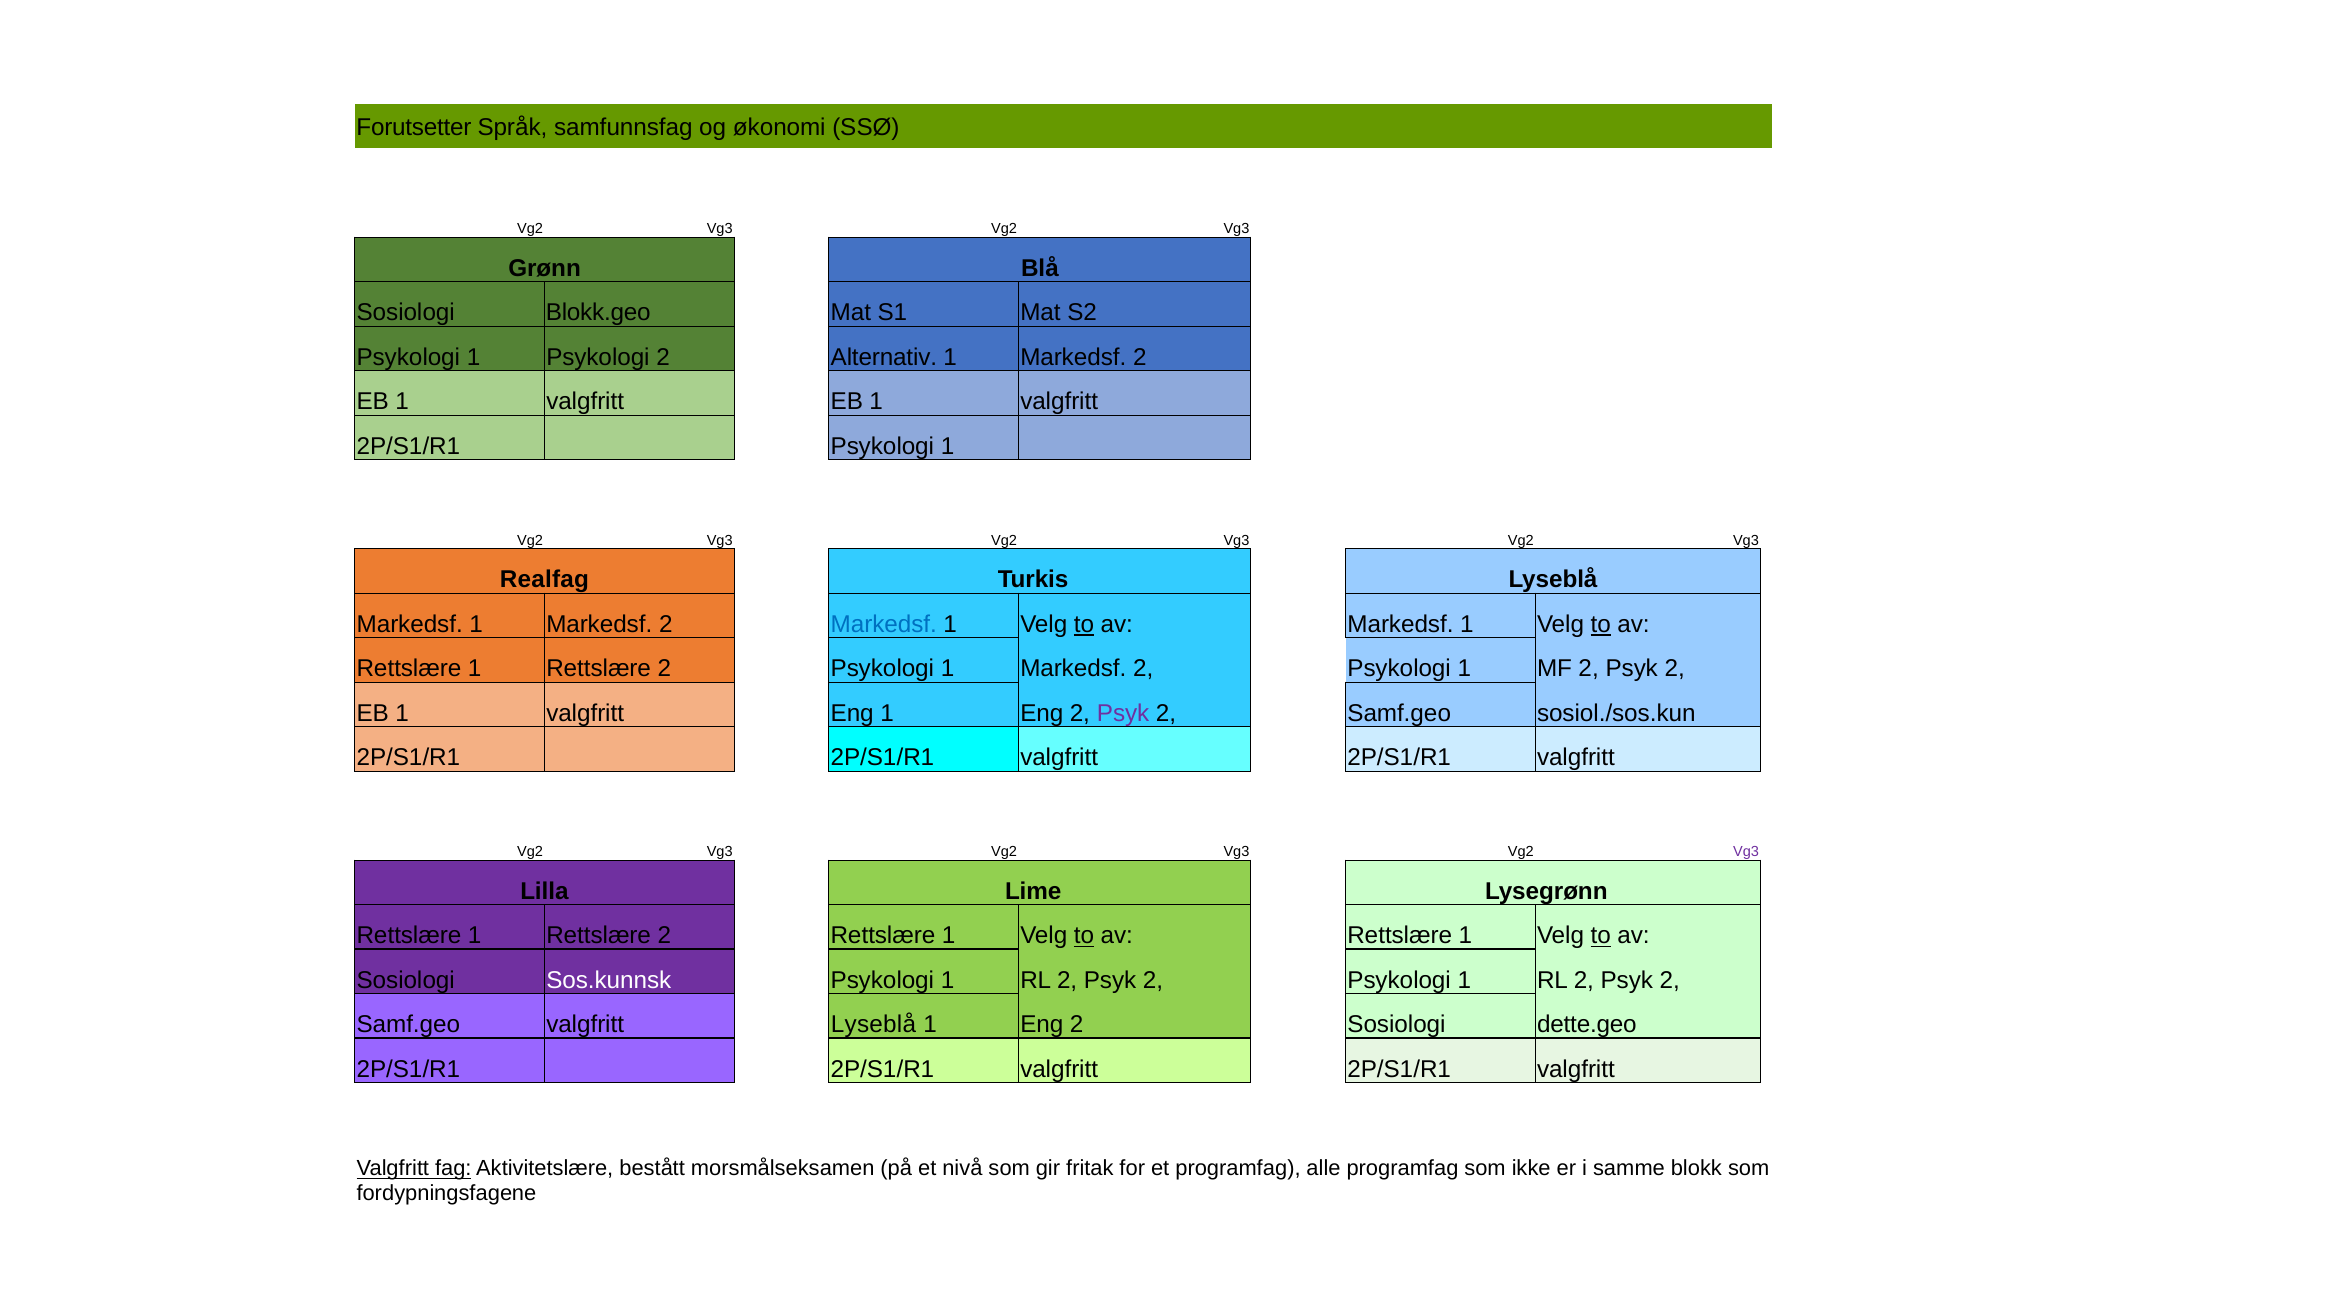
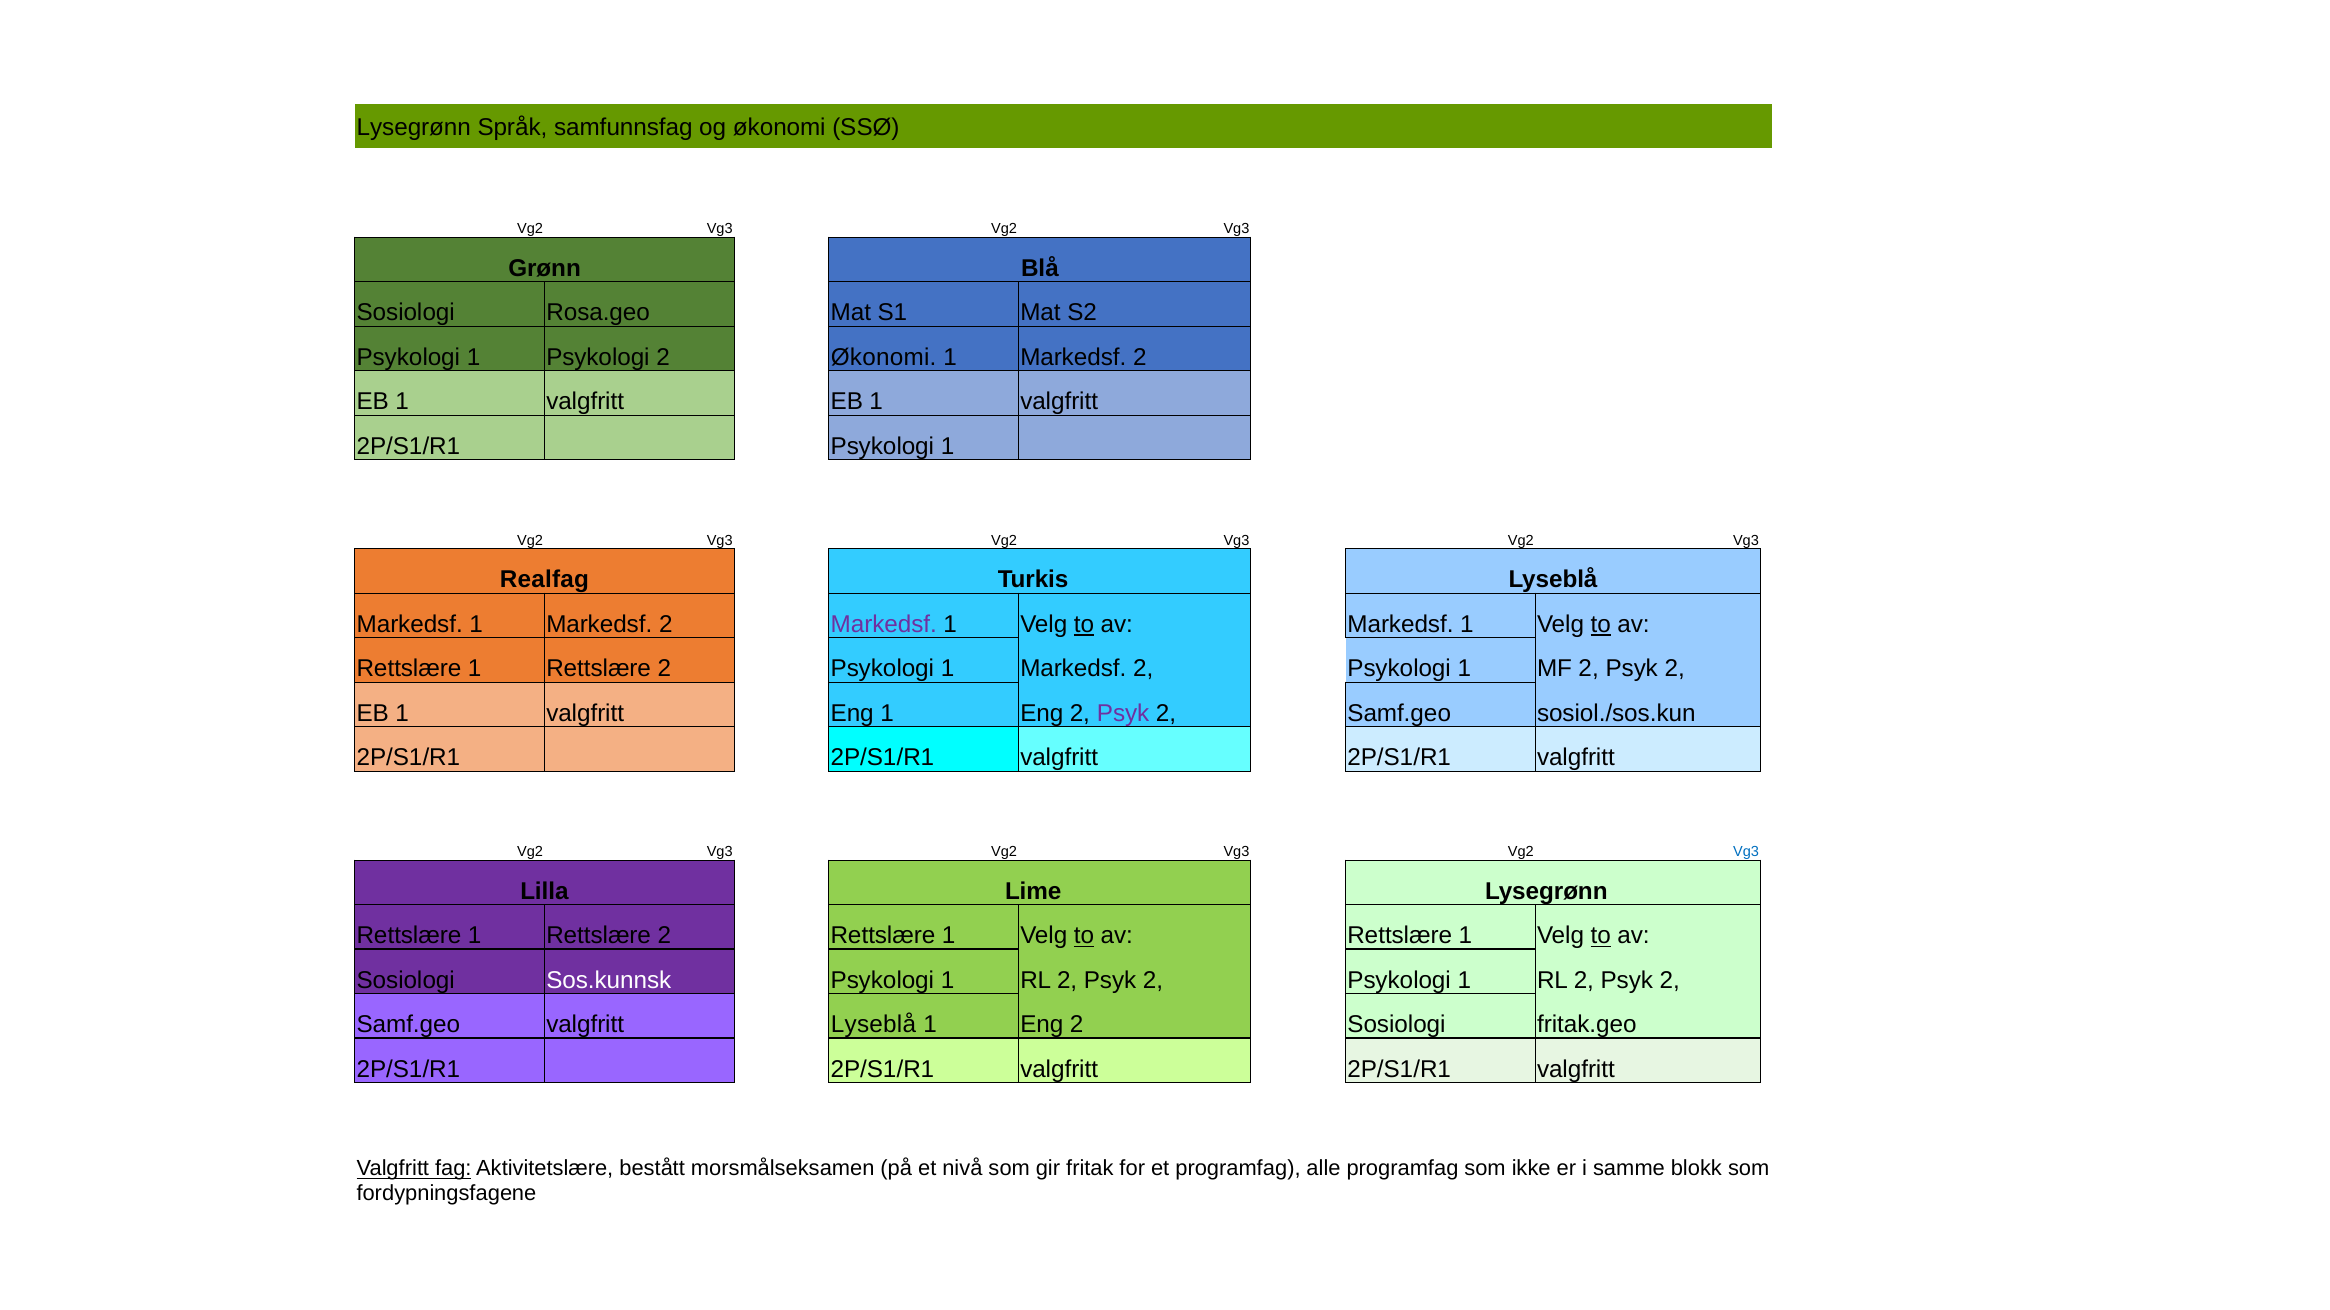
Forutsetter: Forutsetter -> Lysegrønn (414, 127)
Blokk.geo: Blokk.geo -> Rosa.geo (598, 313)
2 Alternativ: Alternativ -> Økonomi (884, 358)
Markedsf colour: blue -> purple (884, 625)
Vg3 colour: purple -> blue (1746, 852)
dette.geo: dette.geo -> fritak.geo (1587, 1025)
